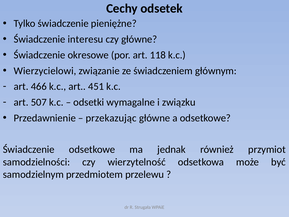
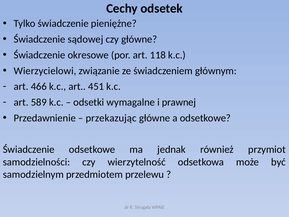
interesu: interesu -> sądowej (85, 39)
507: 507 -> 589 (39, 102)
związku: związku -> prawnej (179, 102)
